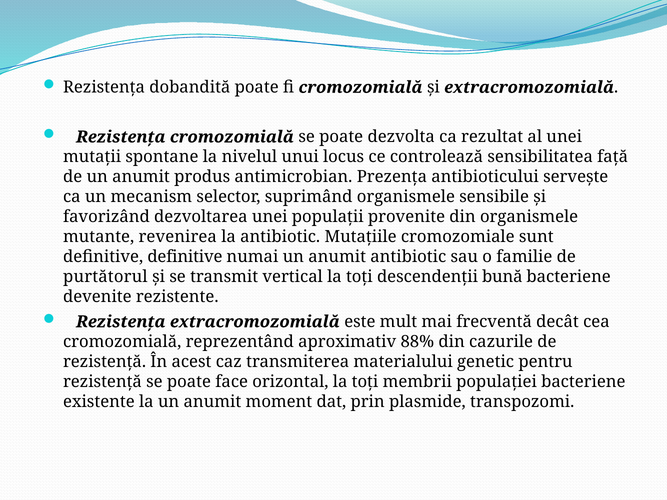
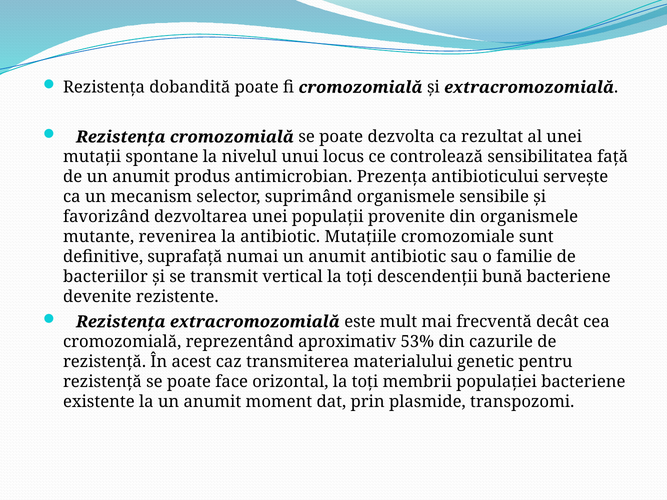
definitive definitive: definitive -> suprafaţă (185, 257)
purtătorul: purtătorul -> bacteriilor (105, 277)
88%: 88% -> 53% (417, 342)
